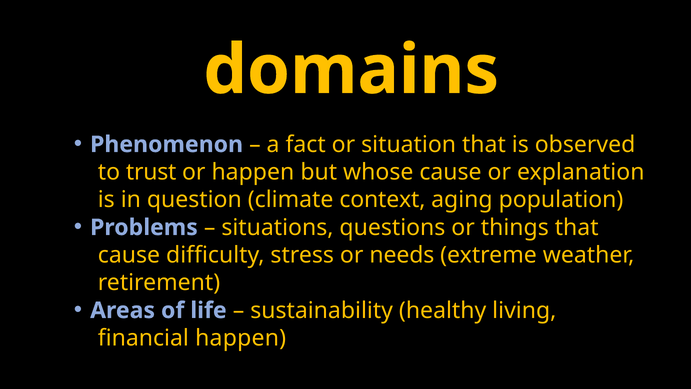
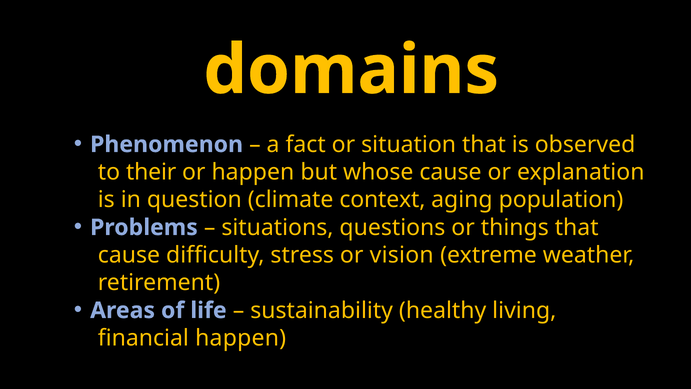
trust: trust -> their (151, 172)
needs: needs -> vision (402, 255)
